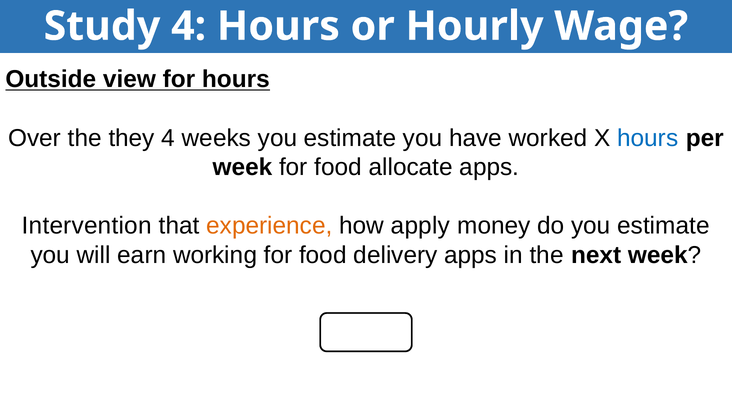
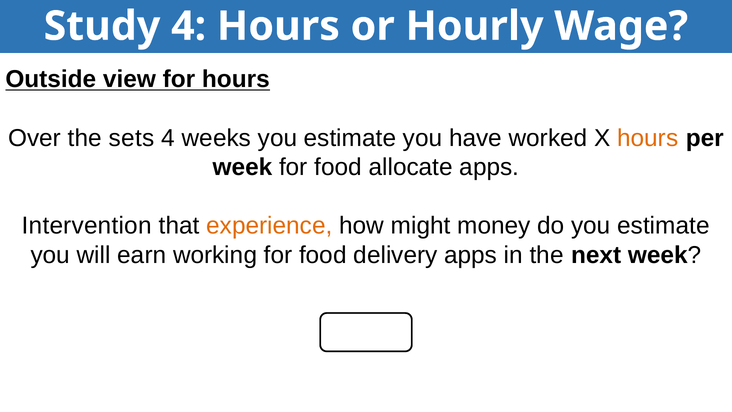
they: they -> sets (132, 138)
hours colour: blue -> orange (648, 138)
apply: apply -> might (421, 226)
